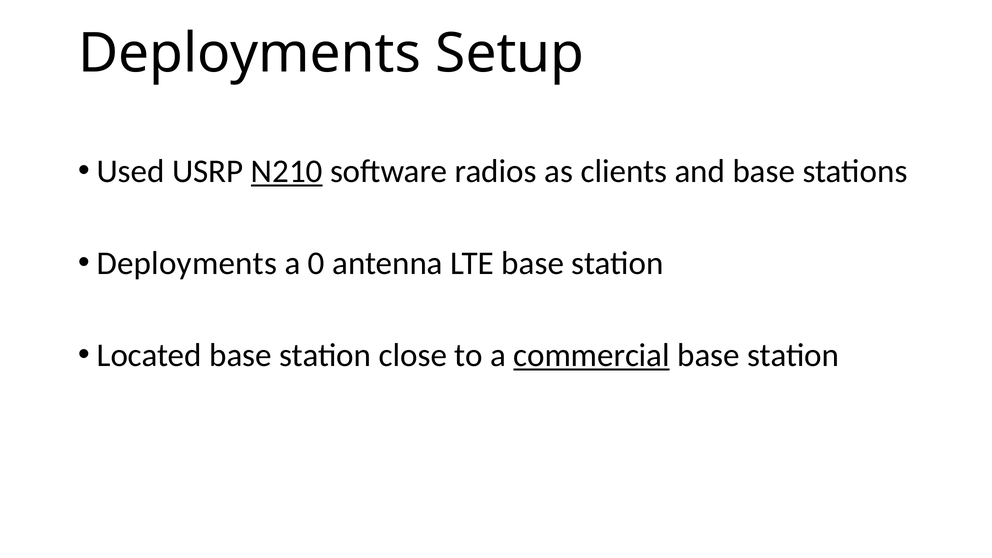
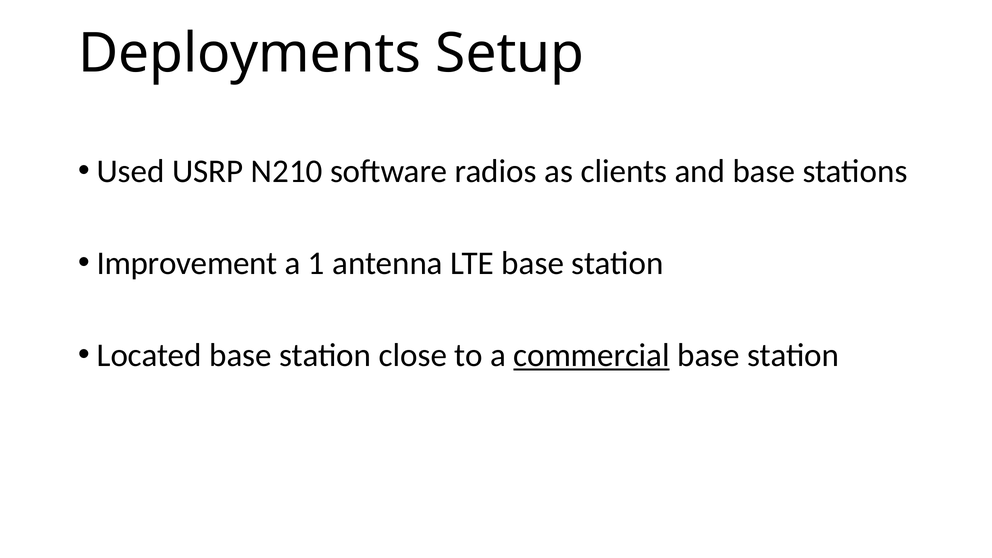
N210 underline: present -> none (287, 171)
Deployments: Deployments -> Improvement (187, 263)
0: 0 -> 1 (316, 263)
